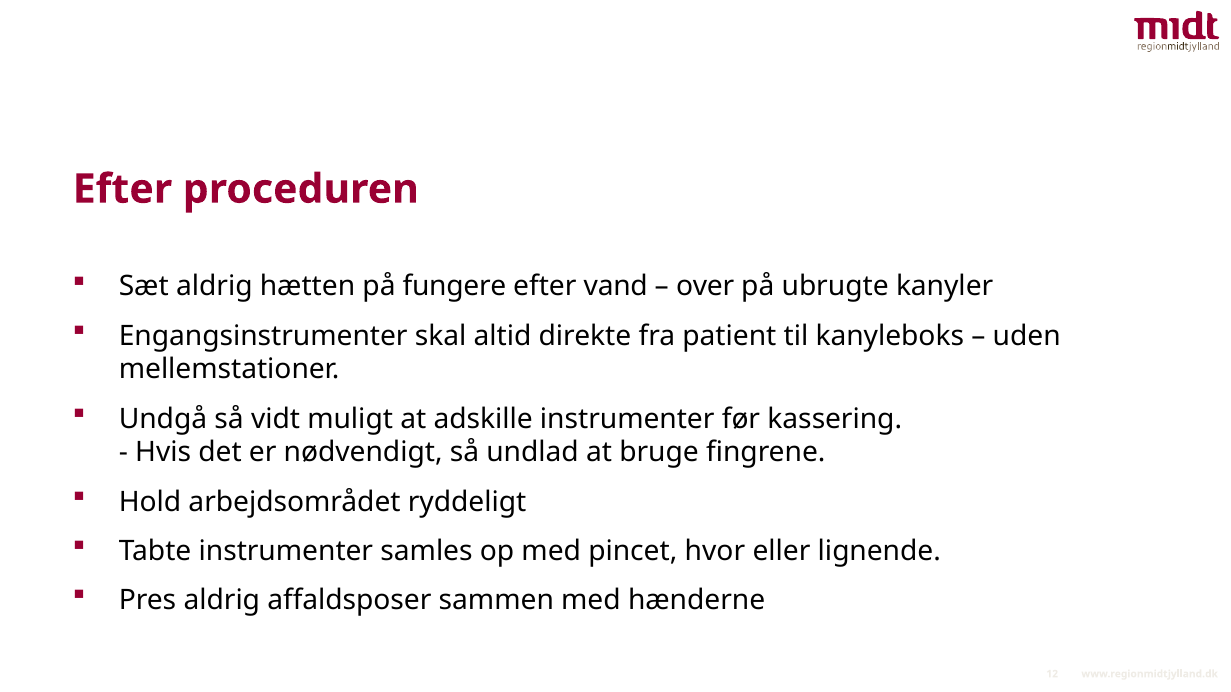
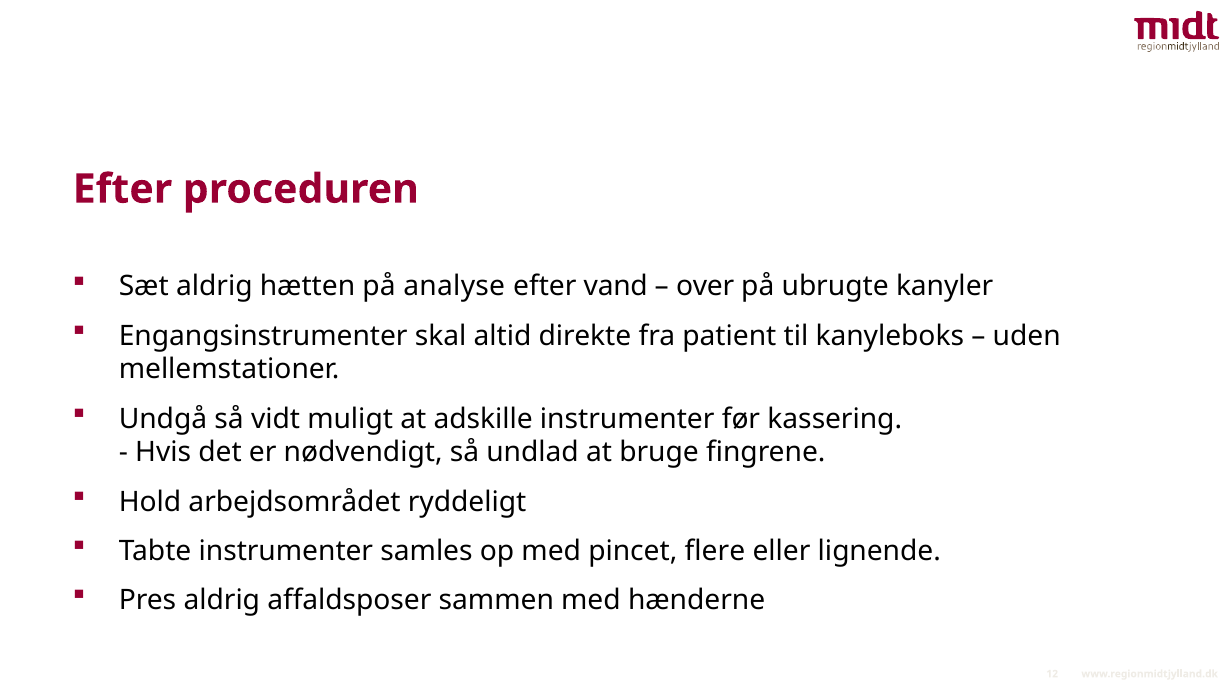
fungere: fungere -> analyse (454, 287)
hvor: hvor -> flere (715, 551)
